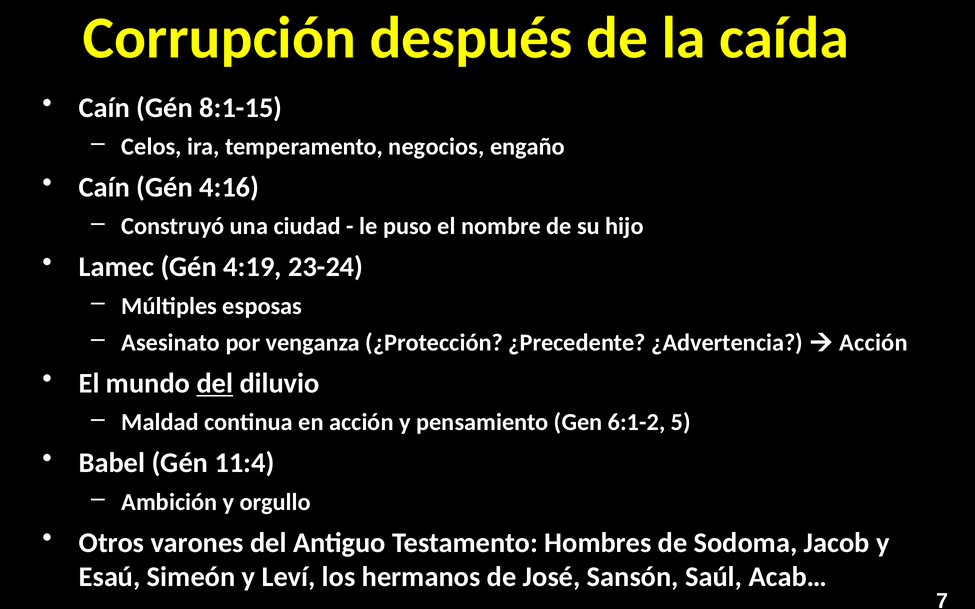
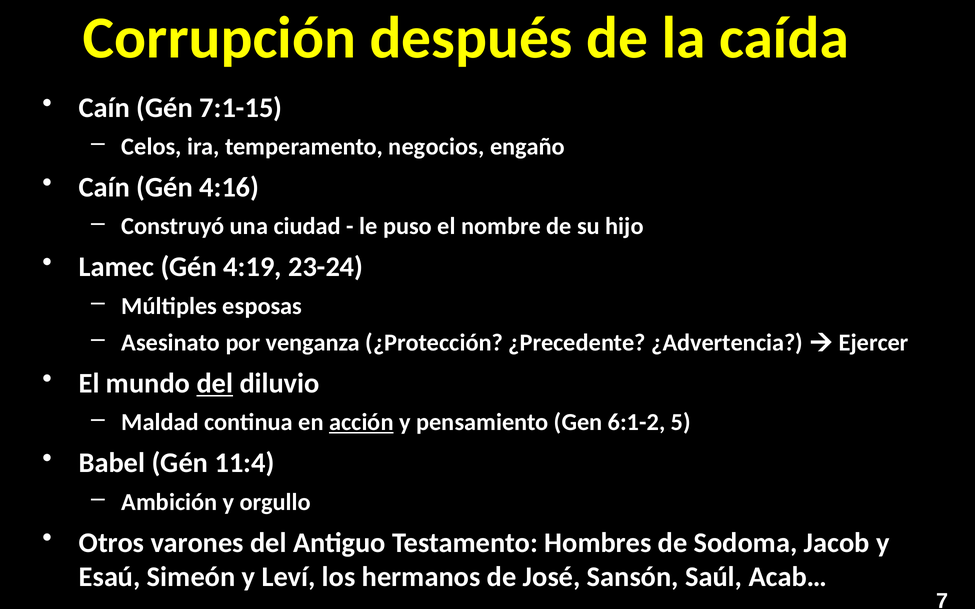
8:1-15: 8:1-15 -> 7:1-15 (241, 108)
Acción: Acción -> Ejercer (874, 343)
acción underline: none -> present (361, 423)
